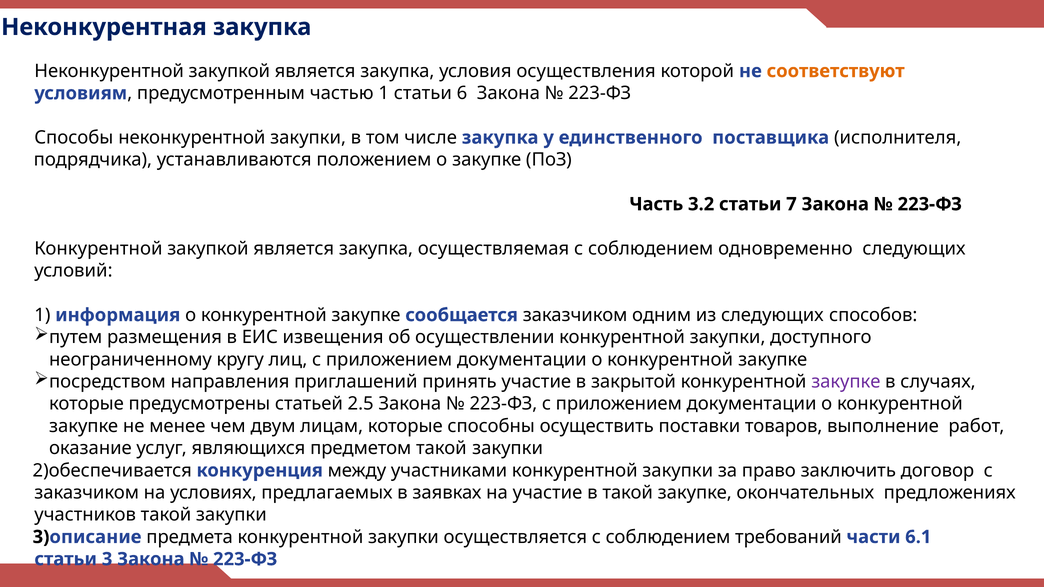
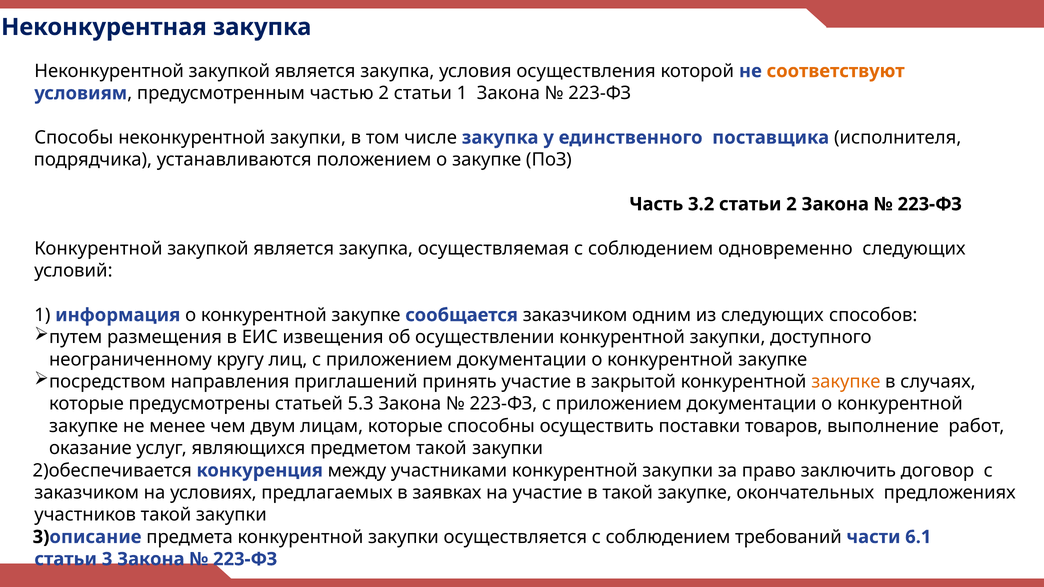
частью 1: 1 -> 2 (384, 93)
статьи 6: 6 -> 1 (462, 93)
статьи 7: 7 -> 2 (791, 204)
закупке colour: purple -> orange (846, 382)
2.5: 2.5 -> 5.3 (361, 404)
